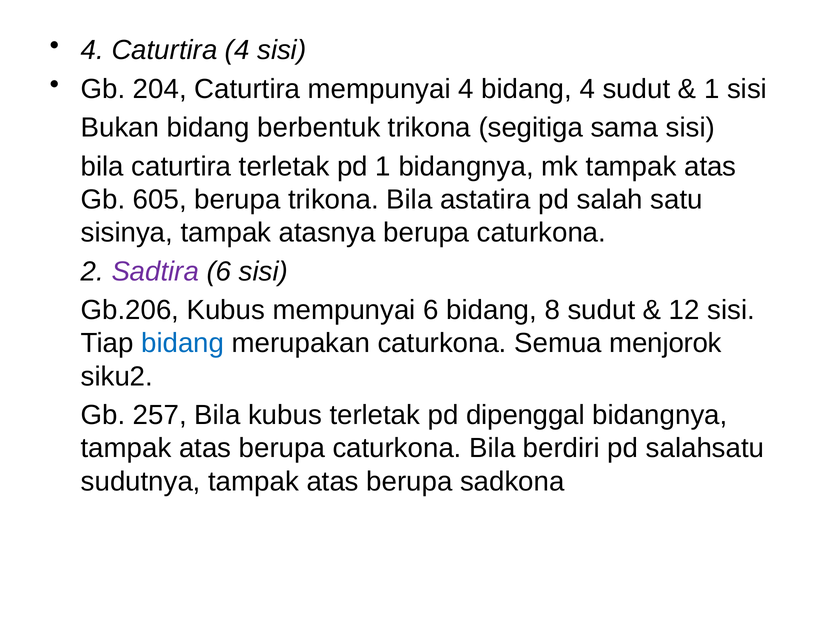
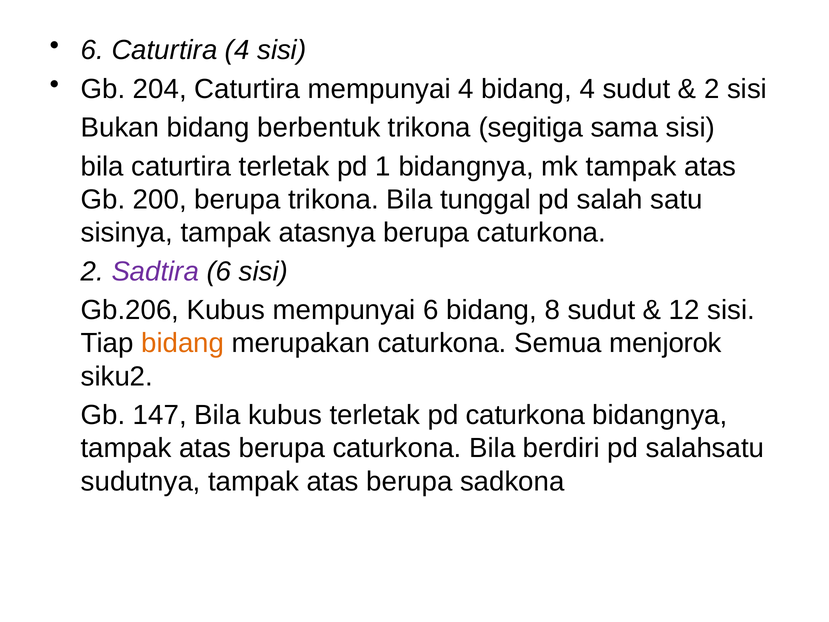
4: 4 -> 6 (92, 50)
1: 1 -> 2 (712, 89)
605: 605 -> 200 (160, 199)
astatira: astatira -> tunggal (485, 199)
bidang colour: blue -> orange (183, 343)
257: 257 -> 147 (160, 415)
pd dipenggal: dipenggal -> caturkona (525, 415)
